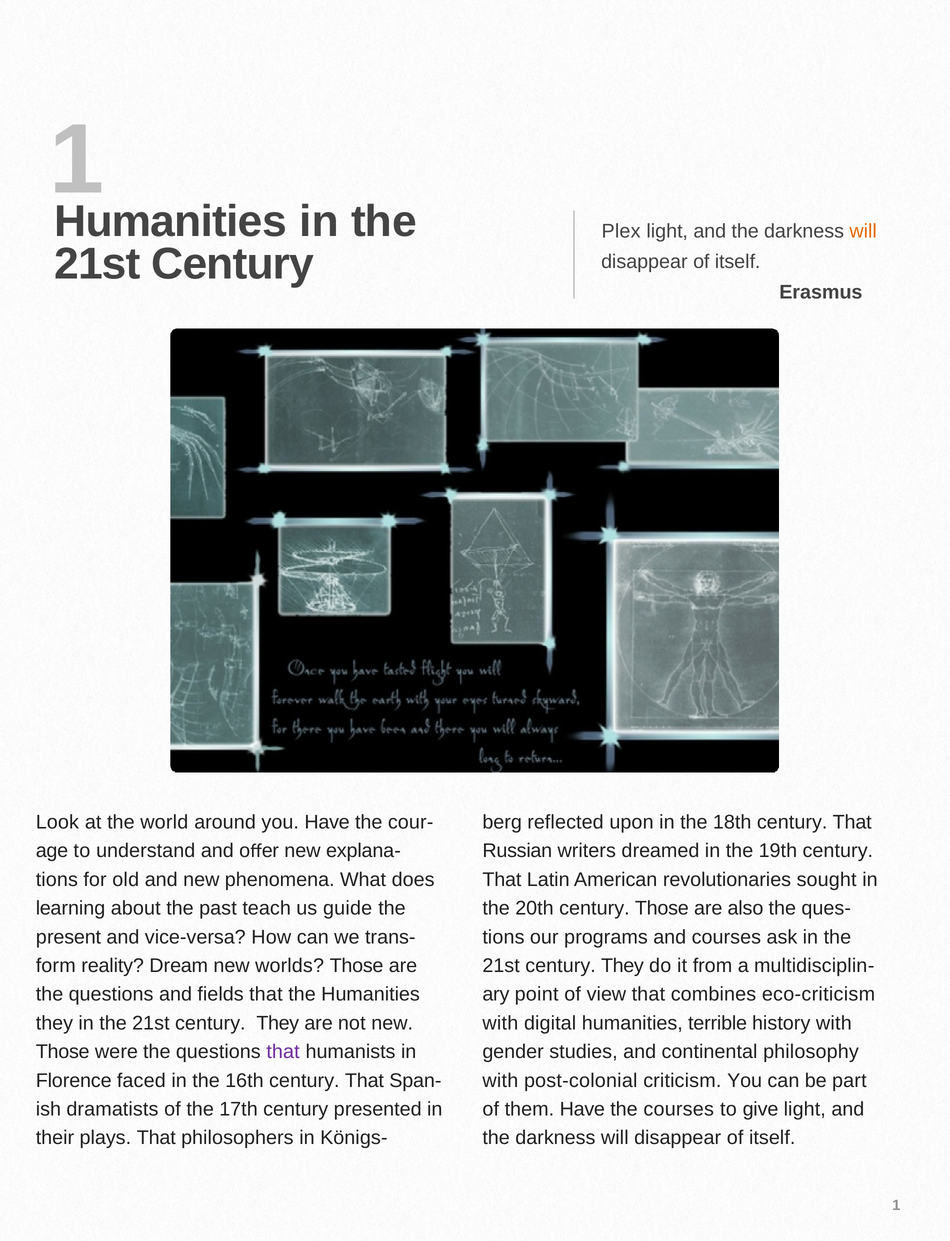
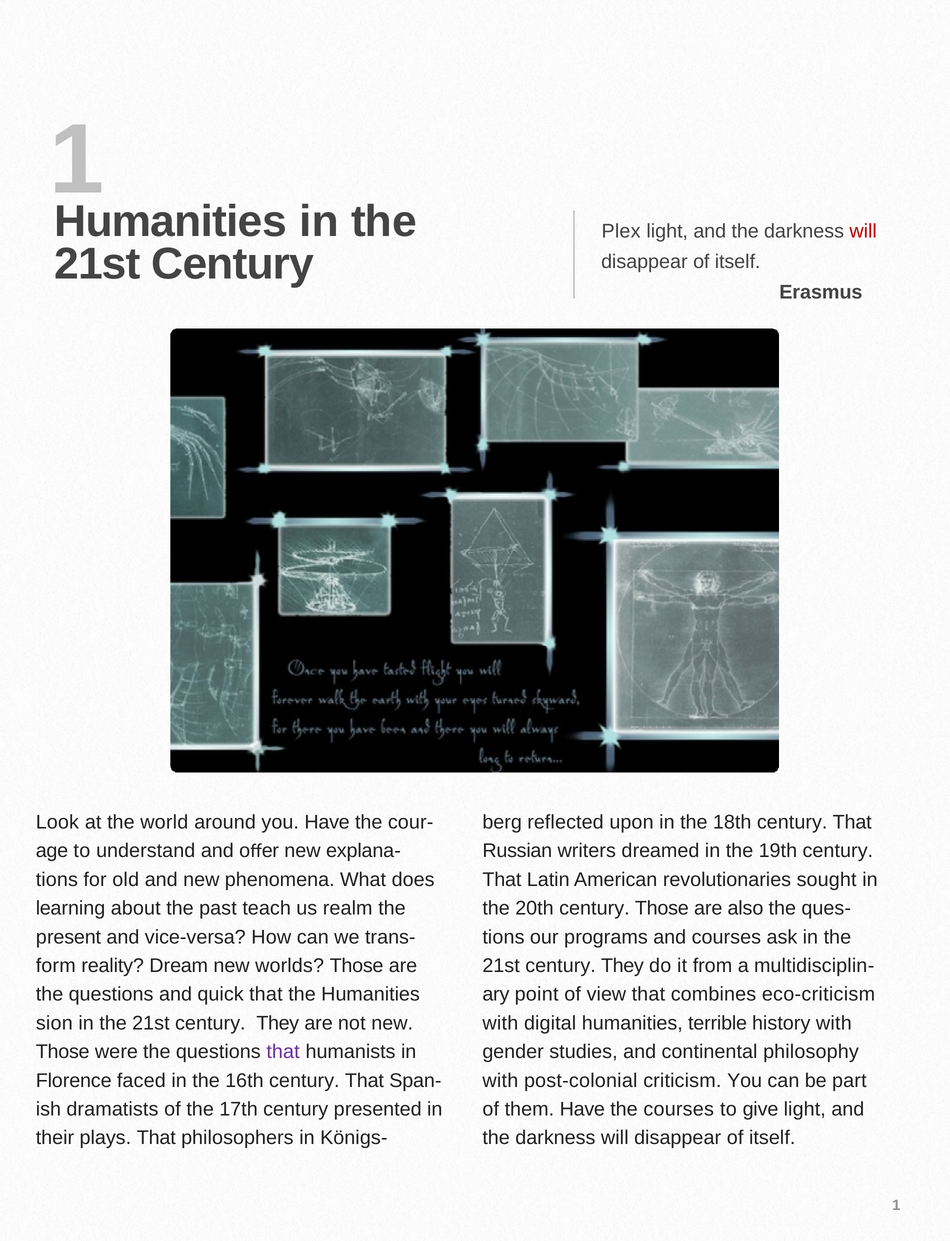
will colour: orange -> red (863, 231)
guide: guide -> realm (348, 909)
fields: fields -> quick (221, 995)
they: they -> sion (54, 1024)
